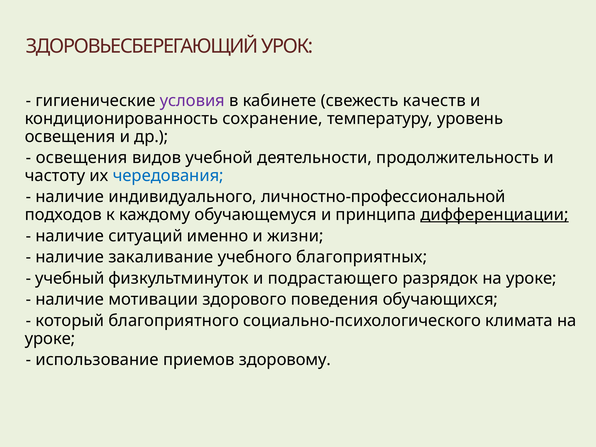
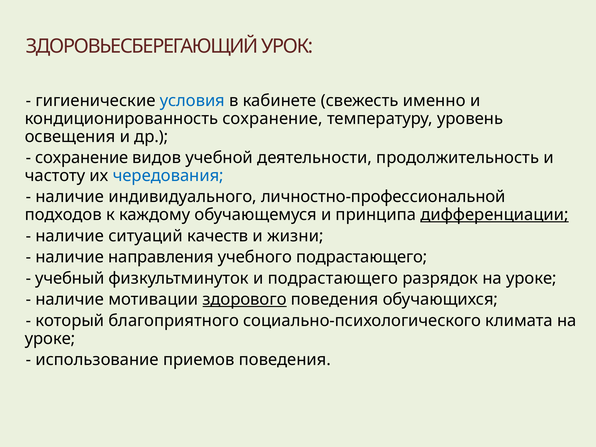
условия colour: purple -> blue (192, 101)
качеств: качеств -> именно (434, 101)
освещения: освещения -> сохранение (82, 158)
именно: именно -> качеств (218, 236)
закаливание: закаливание -> направления (161, 257)
учебного благоприятных: благоприятных -> подрастающего (362, 257)
здорового underline: none -> present (245, 299)
приемов здоровому: здоровому -> поведения (285, 360)
